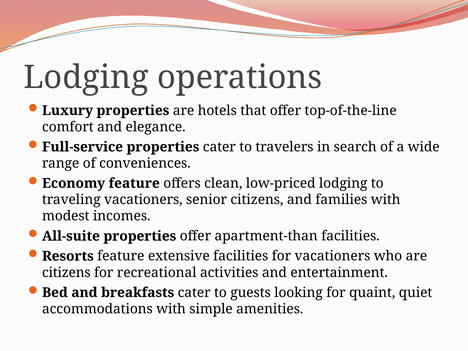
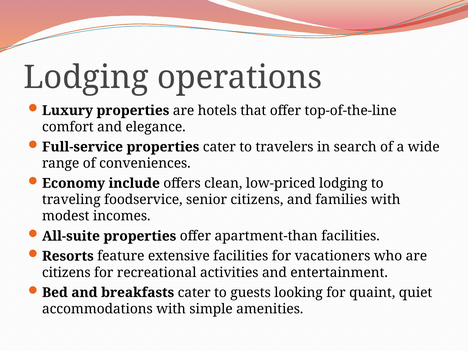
Economy feature: feature -> include (134, 183)
traveling vacationers: vacationers -> foodservice (143, 200)
